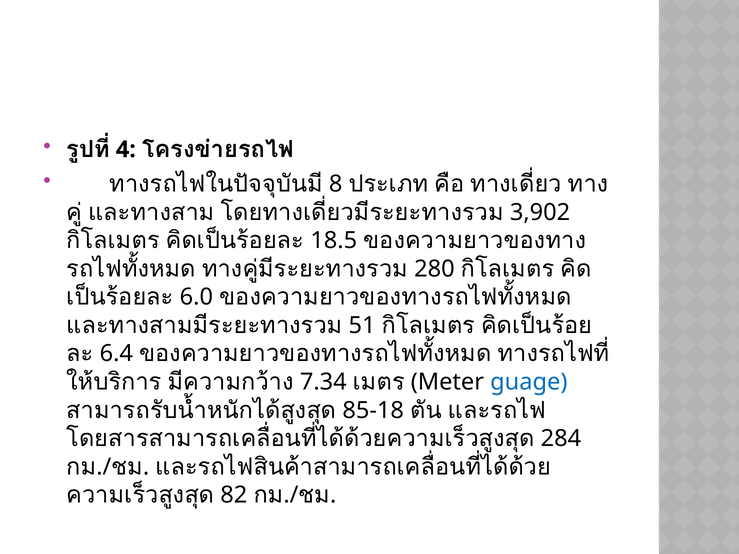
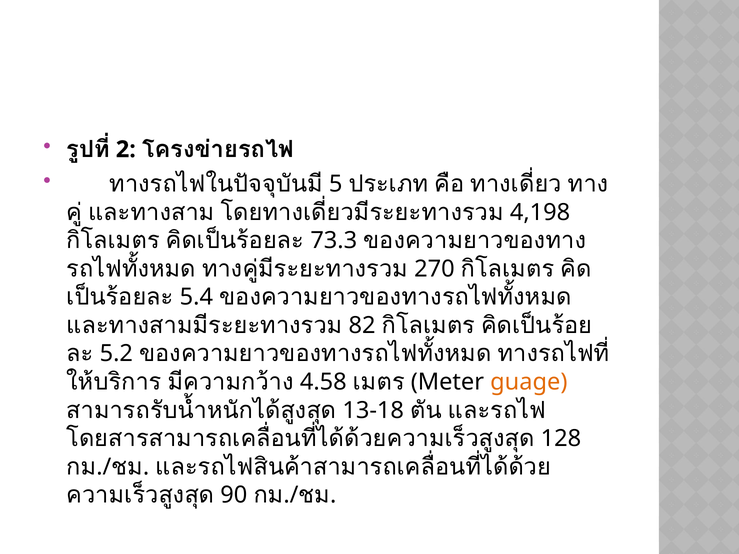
4: 4 -> 2 (126, 150)
8: 8 -> 5 (336, 184)
3,902: 3,902 -> 4,198 (540, 212)
18.5: 18.5 -> 73.3 (334, 241)
280: 280 -> 270 (434, 269)
6.0: 6.0 -> 5.4 (196, 297)
51: 51 -> 82 (362, 326)
6.4: 6.4 -> 5.2 (116, 354)
7.34: 7.34 -> 4.58 (323, 382)
guage colour: blue -> orange (529, 382)
85-18: 85-18 -> 13-18 (373, 410)
284: 284 -> 128 (561, 439)
82: 82 -> 90 (234, 495)
